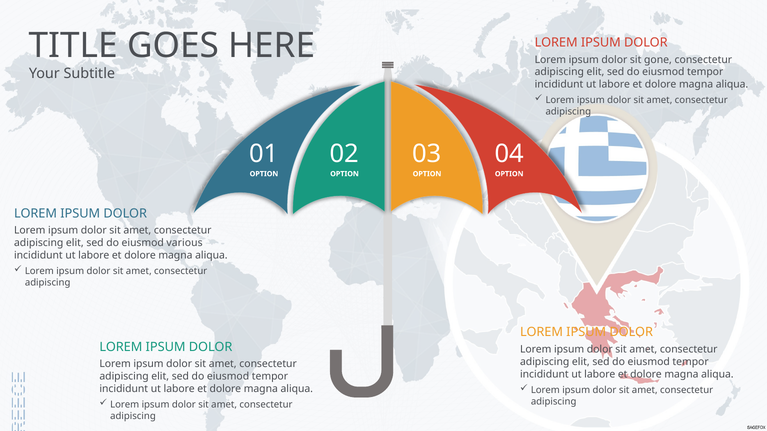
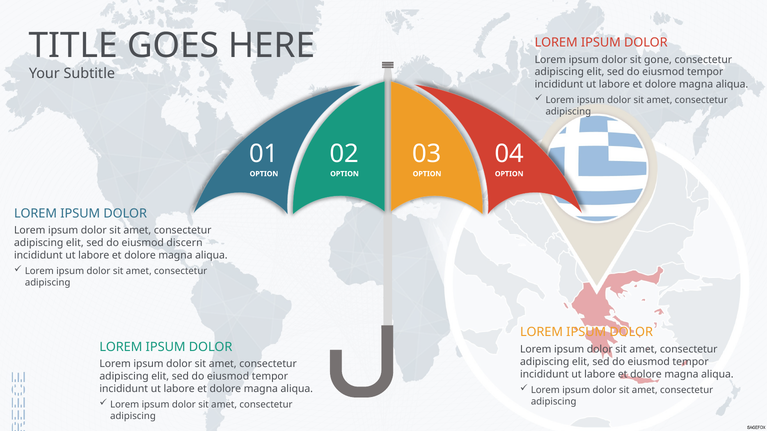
various: various -> discern (185, 243)
